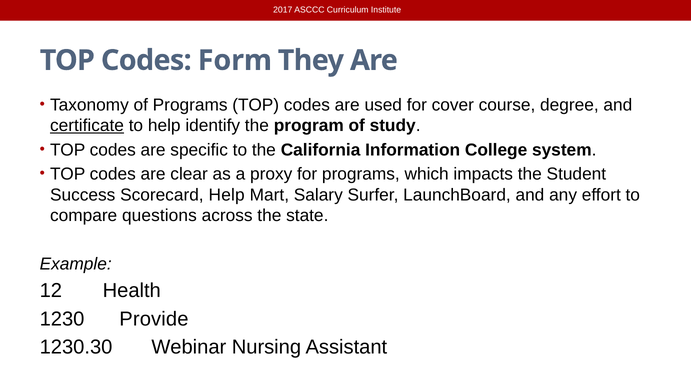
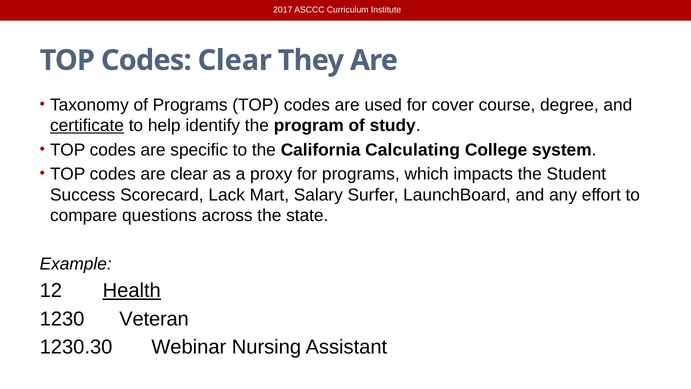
Codes Form: Form -> Clear (235, 60)
Information: Information -> Calculating (413, 150)
Scorecard Help: Help -> Lack (227, 195)
Health underline: none -> present (132, 290)
Provide: Provide -> Veteran (154, 319)
